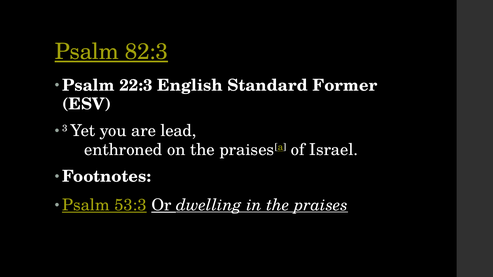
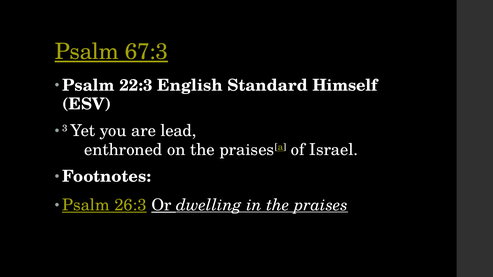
82:3: 82:3 -> 67:3 (146, 52)
Former: Former -> Himself (345, 85)
53:3: 53:3 -> 26:3 (130, 205)
